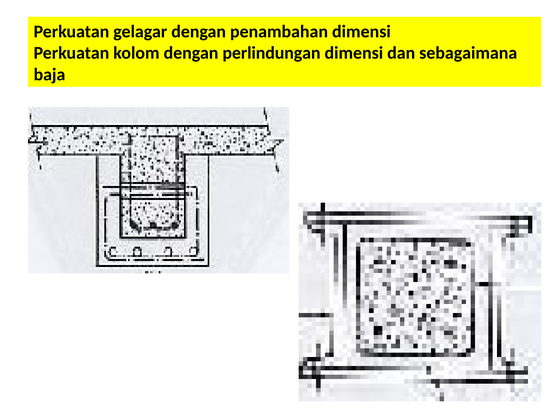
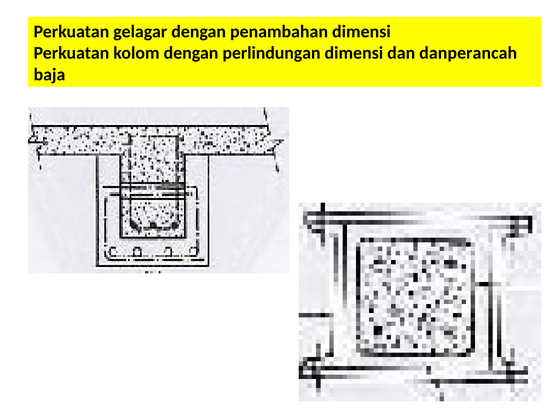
sebagaimana: sebagaimana -> danperancah (468, 53)
